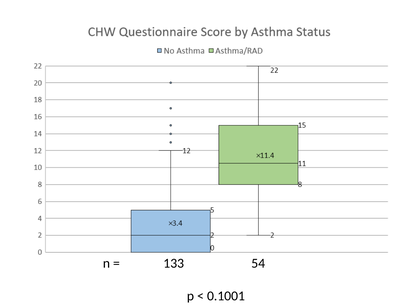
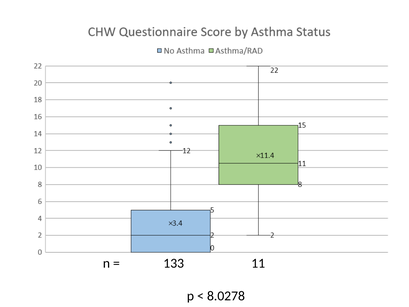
54: 54 -> 11 (258, 263)
0.1001: 0.1001 -> 8.0278 (226, 296)
